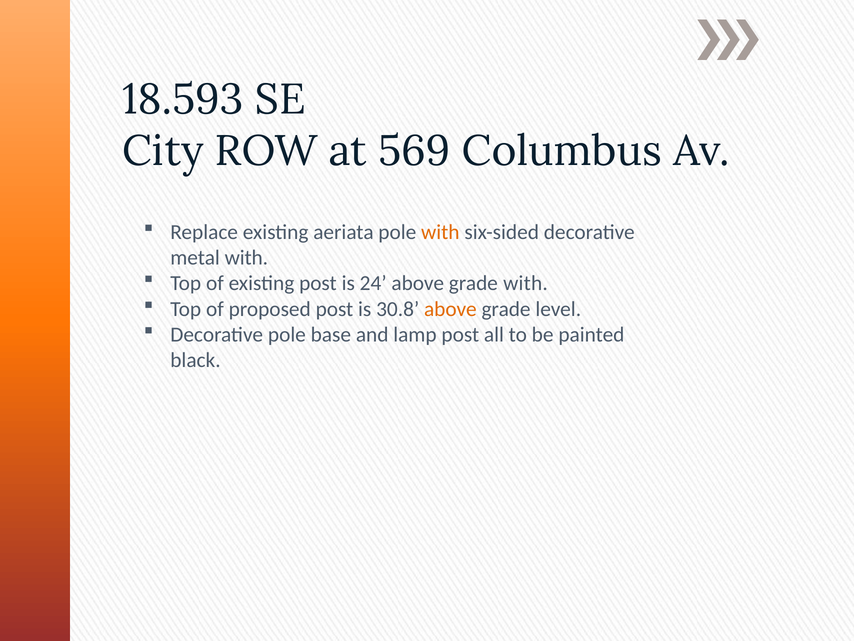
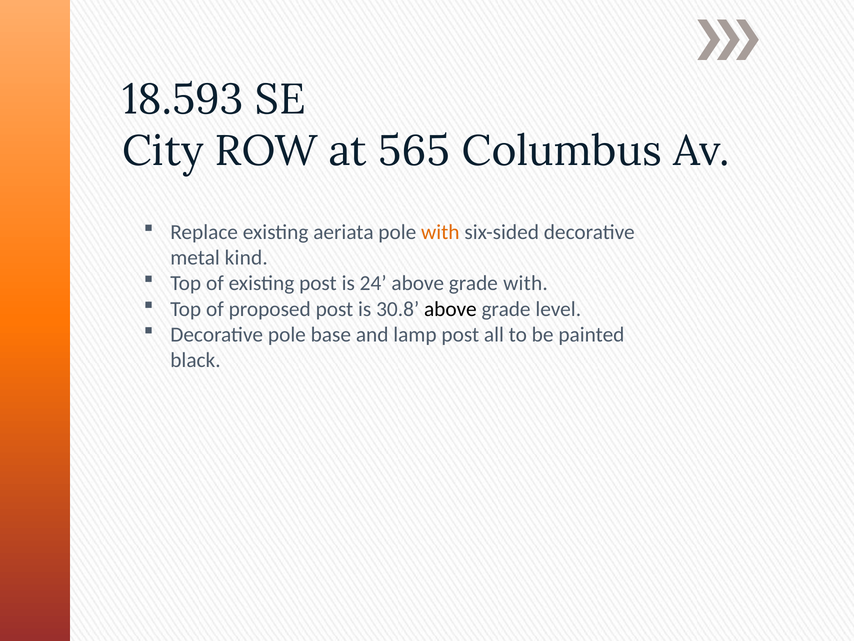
569: 569 -> 565 (414, 151)
metal with: with -> kind (246, 258)
above colour: orange -> black (450, 309)
